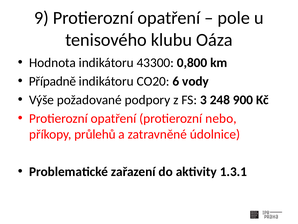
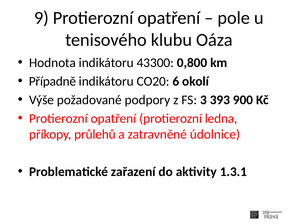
vody: vody -> okolí (196, 81)
248: 248 -> 393 (220, 100)
nebo: nebo -> ledna (221, 118)
